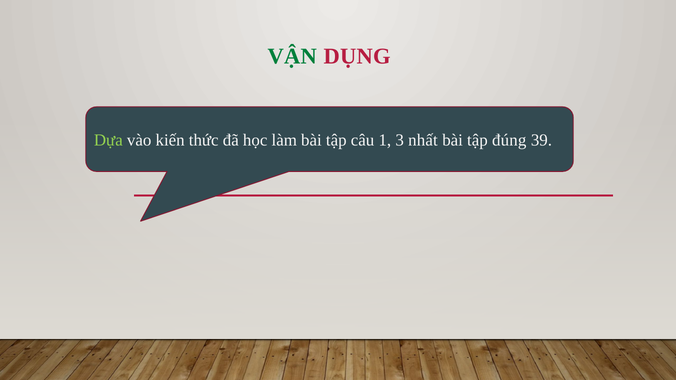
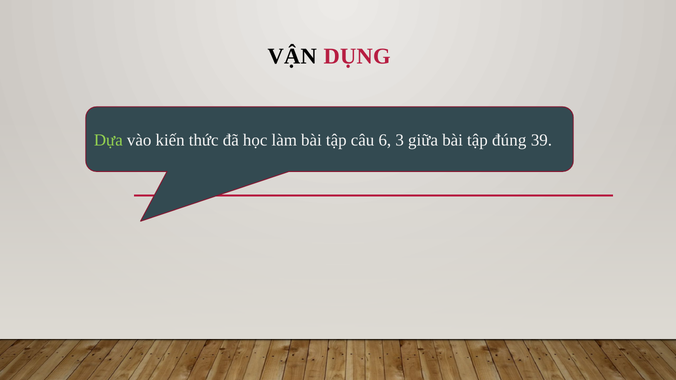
VẬN colour: green -> black (292, 57)
1: 1 -> 6 (385, 140)
nhất: nhất -> giữa (423, 140)
